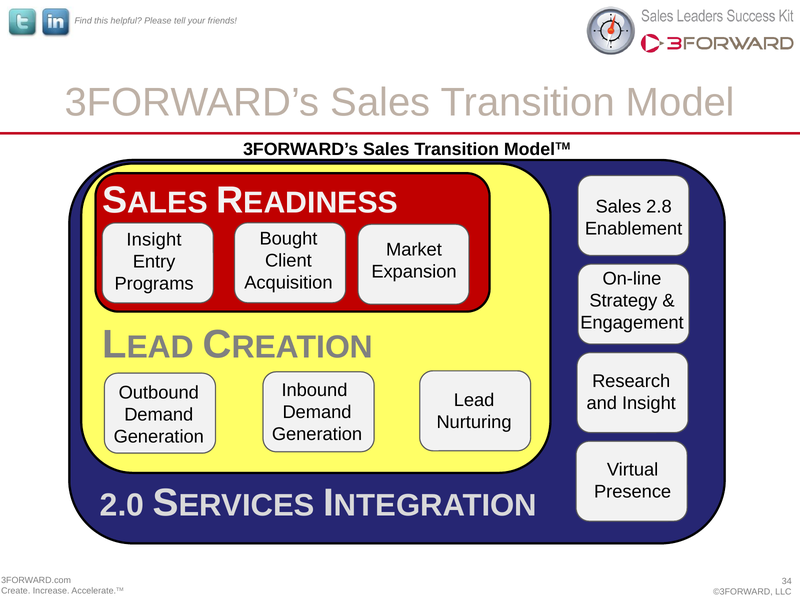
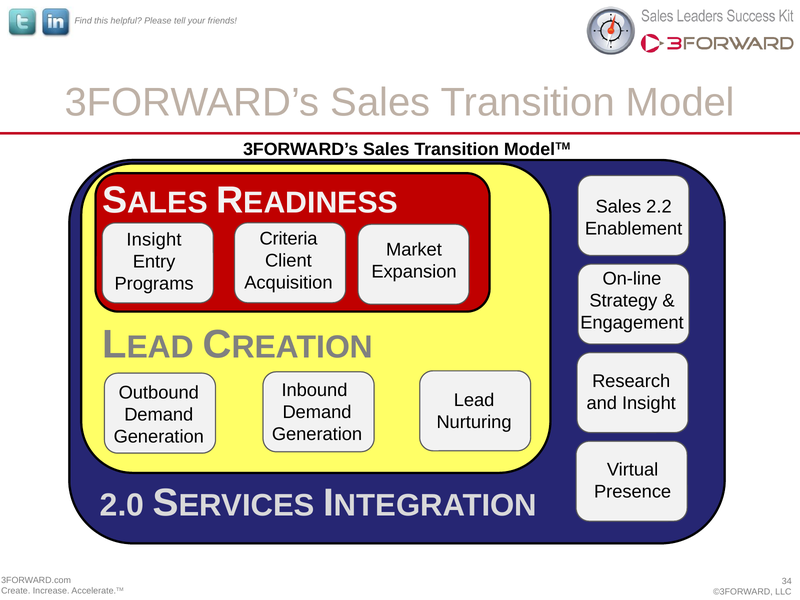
2.8: 2.8 -> 2.2 (659, 207)
Bought: Bought -> Criteria (289, 239)
